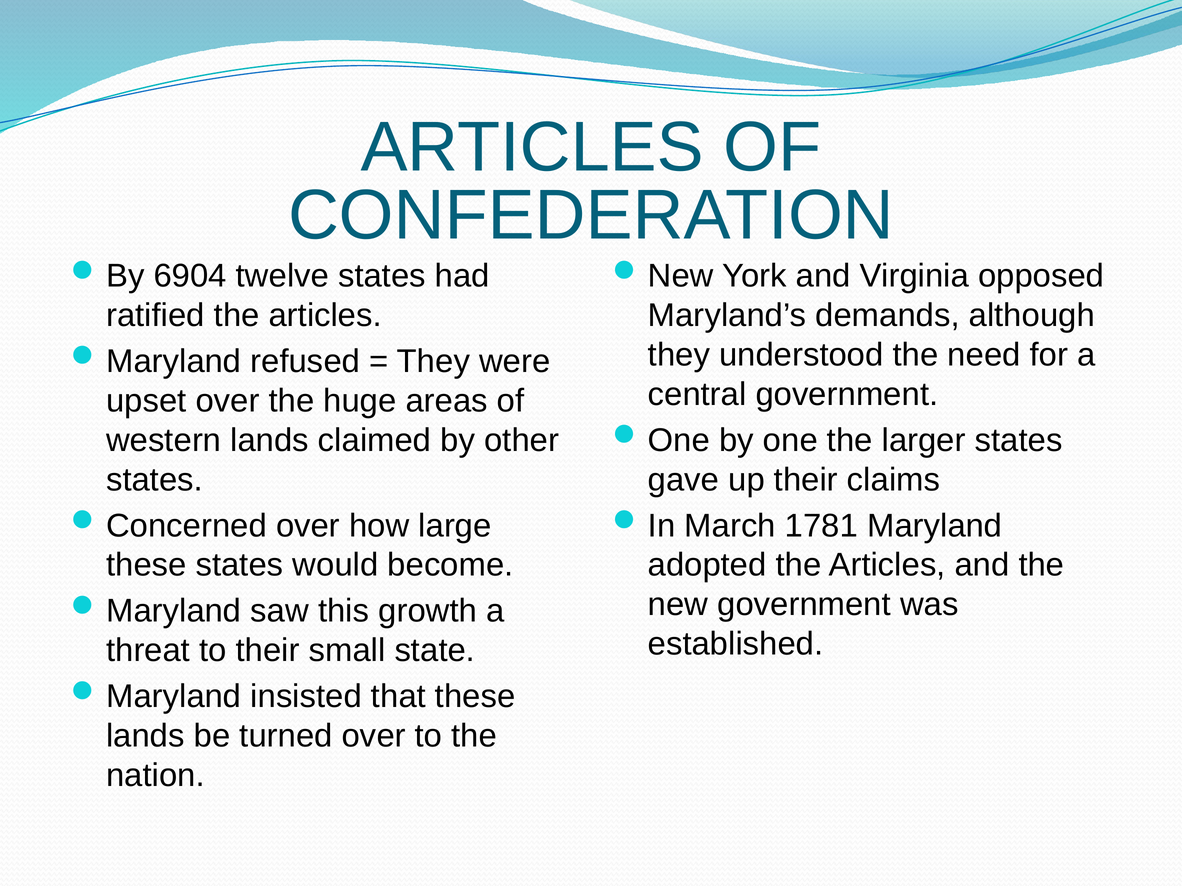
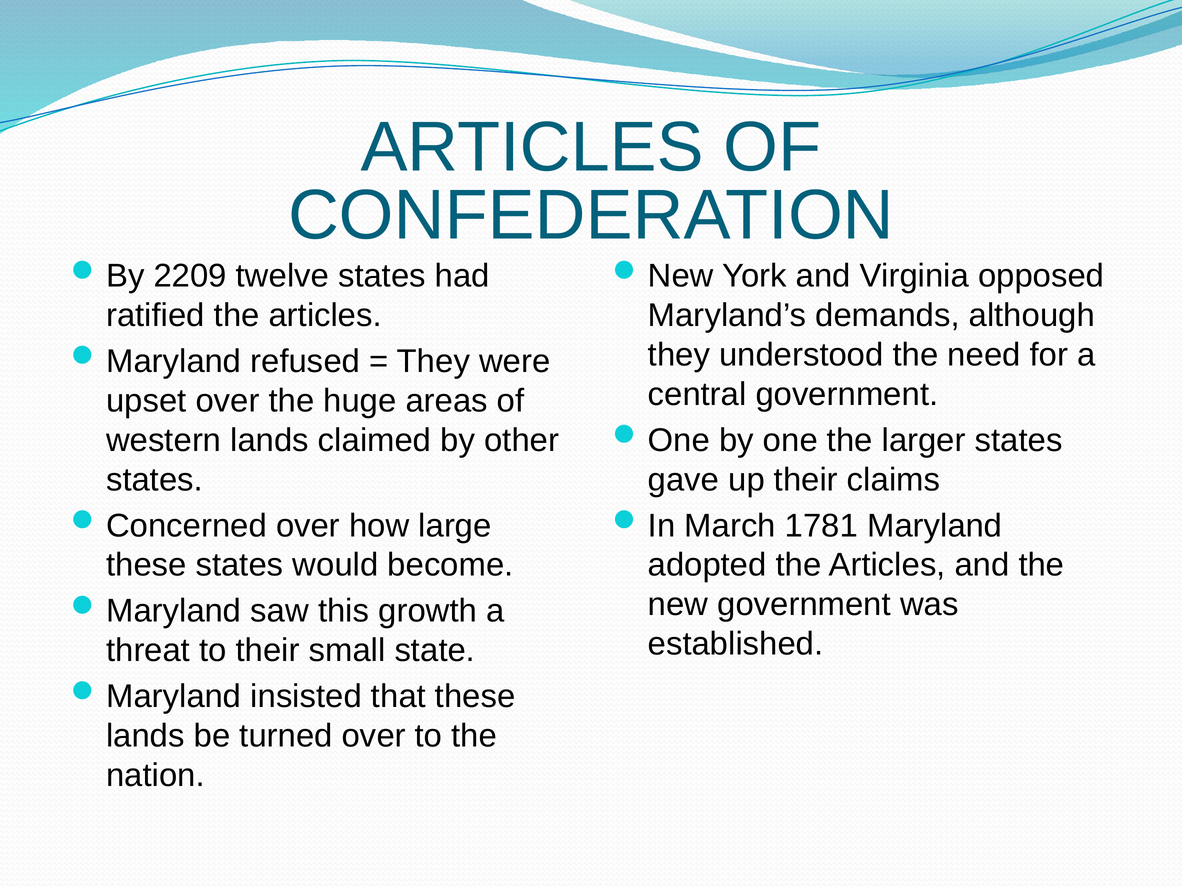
6904: 6904 -> 2209 (190, 276)
